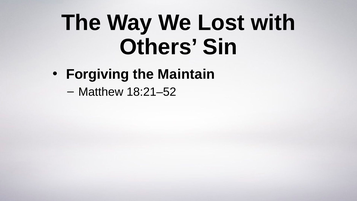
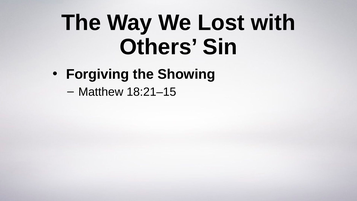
Maintain: Maintain -> Showing (186, 74)
18:21–52: 18:21–52 -> 18:21–15 (151, 92)
